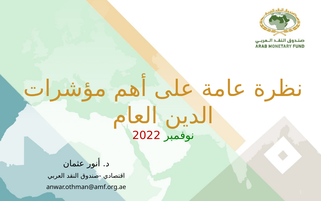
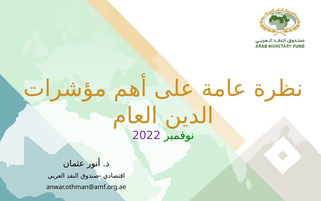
2022 colour: red -> purple (146, 135)
